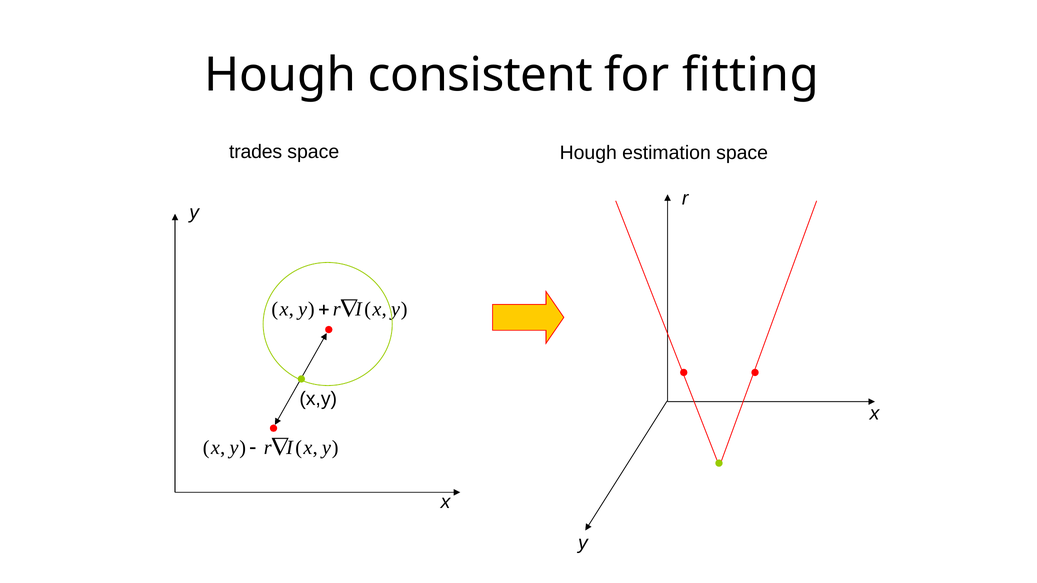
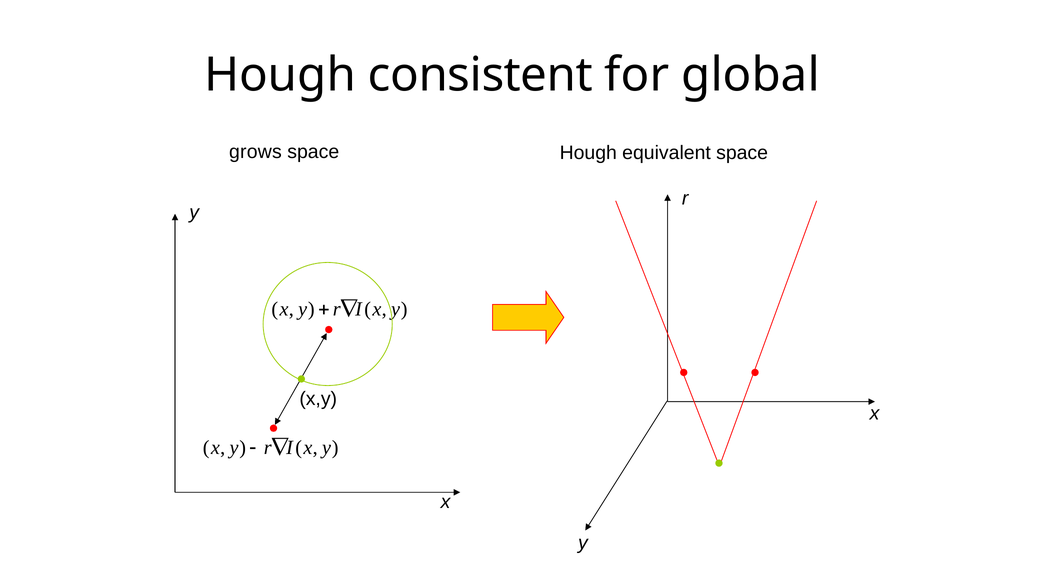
fitting: fitting -> global (751, 75)
trades: trades -> grows (255, 152)
estimation: estimation -> equivalent (667, 153)
